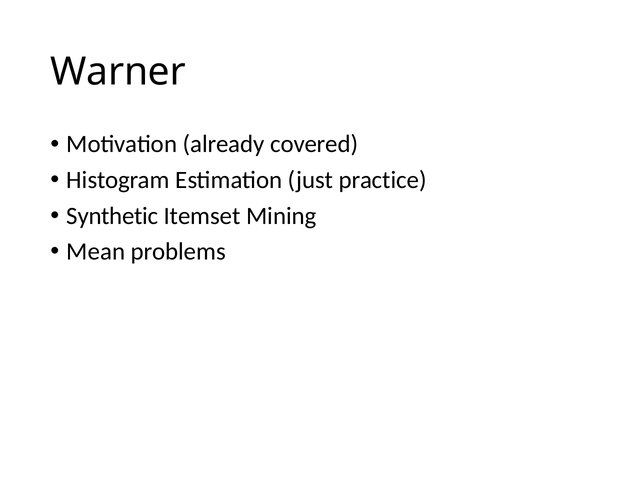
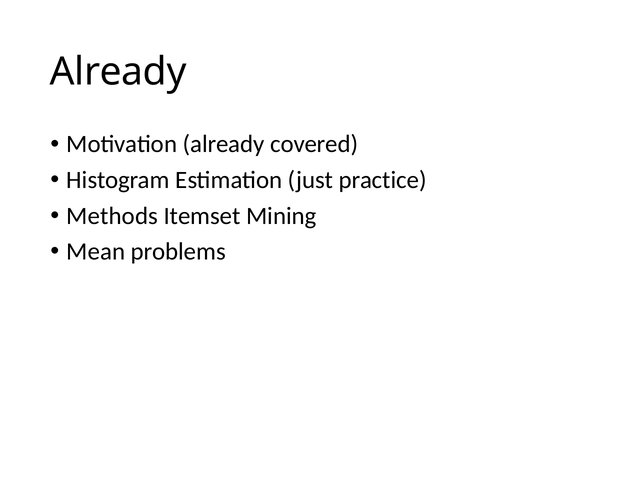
Warner: Warner -> Already (118, 72)
Synthetic: Synthetic -> Methods (112, 216)
